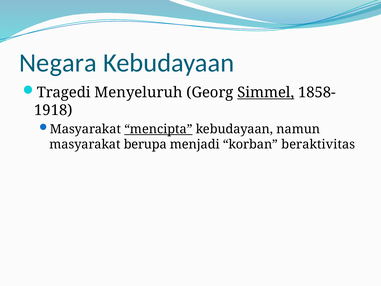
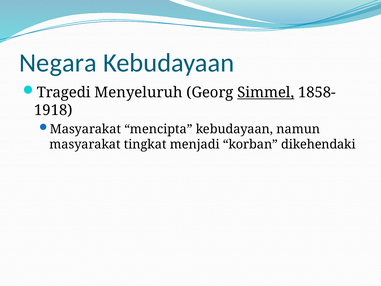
mencipta underline: present -> none (158, 129)
berupa: berupa -> tingkat (145, 144)
beraktivitas: beraktivitas -> dikehendaki (318, 144)
